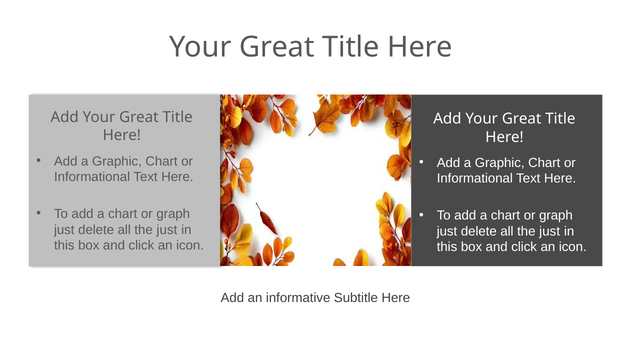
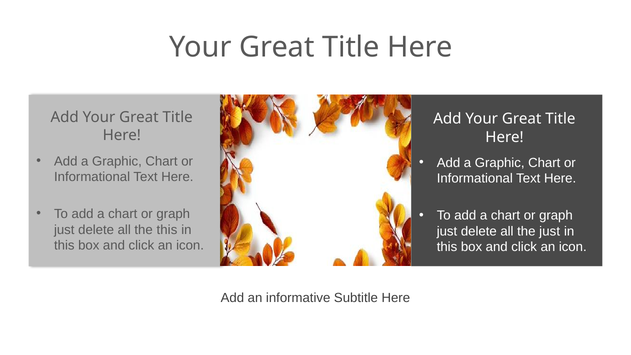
just: just -> this (167, 230)
